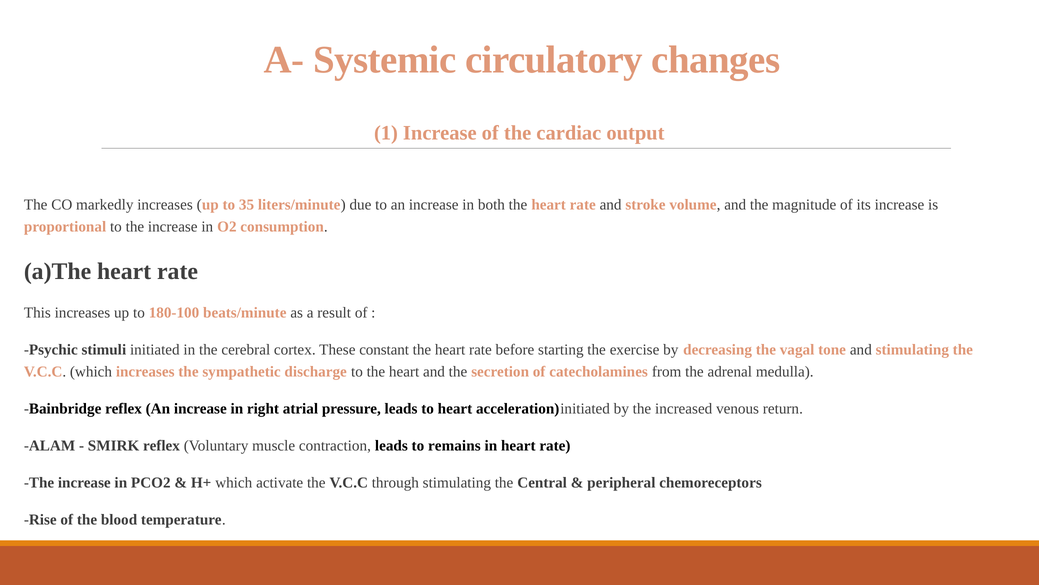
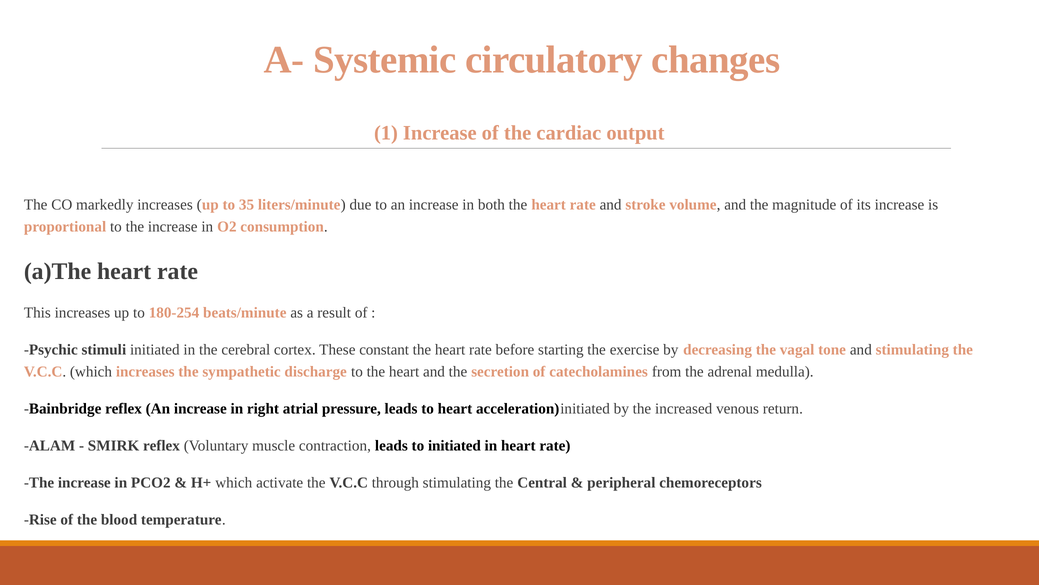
180-100: 180-100 -> 180-254 (174, 313)
to remains: remains -> initiated (454, 445)
